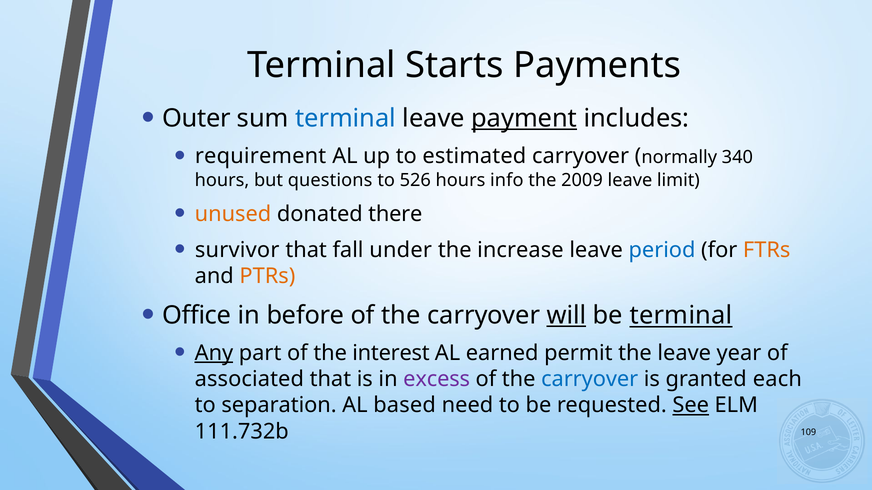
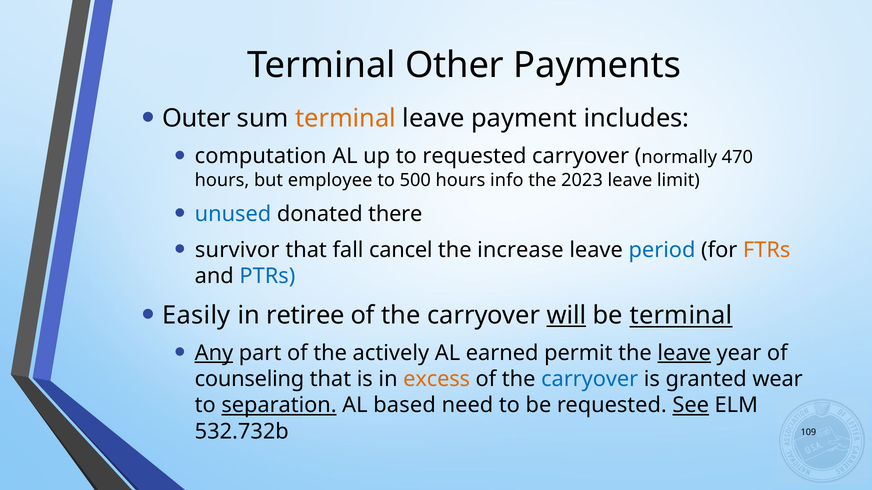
Starts: Starts -> Other (455, 65)
terminal colour: blue -> orange (346, 119)
payment underline: present -> none (524, 119)
requirement: requirement -> computation (261, 156)
to estimated: estimated -> requested (474, 156)
340: 340 -> 470 (737, 158)
questions: questions -> employee (330, 180)
526: 526 -> 500 (415, 180)
2009: 2009 -> 2023 (582, 180)
unused colour: orange -> blue (233, 214)
under: under -> cancel (401, 250)
PTRs colour: orange -> blue (267, 276)
Office: Office -> Easily (196, 315)
before: before -> retiree (305, 315)
interest: interest -> actively (391, 353)
leave underline: none -> present (684, 353)
associated: associated -> counseling (249, 380)
excess colour: purple -> orange (437, 380)
each: each -> wear (778, 380)
separation underline: none -> present (279, 406)
111.732b: 111.732b -> 532.732b (242, 432)
